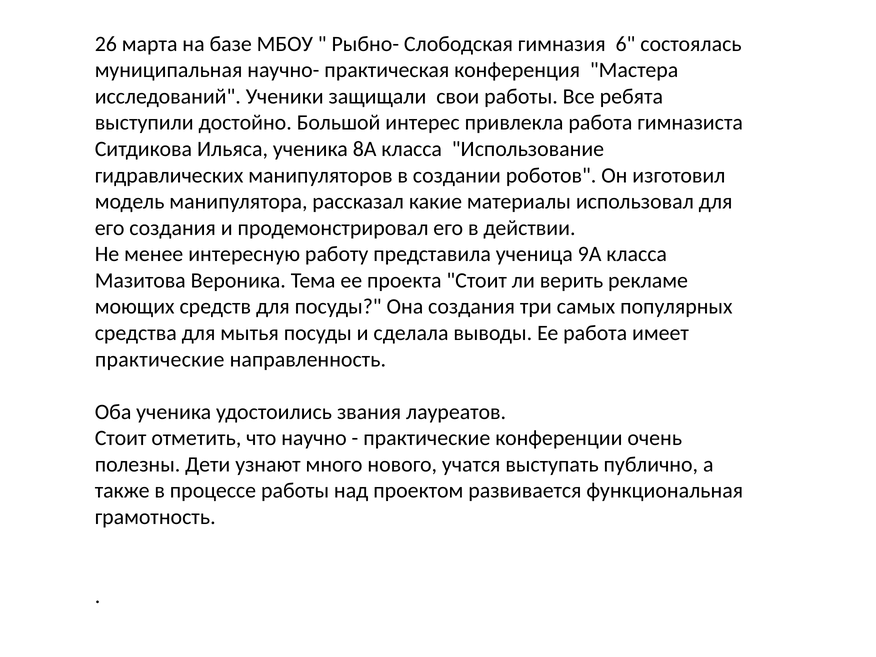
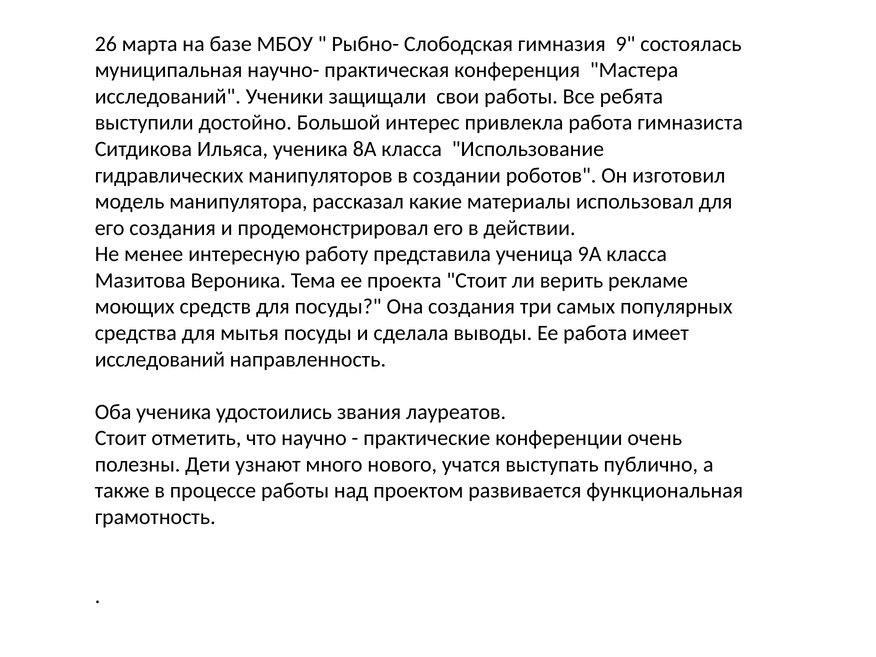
6: 6 -> 9 (625, 44)
практические: практические -> исследований (160, 359)
